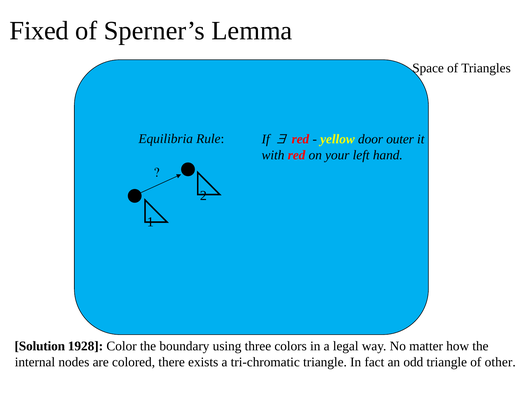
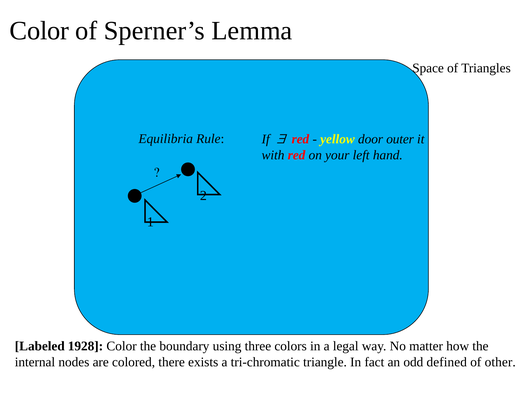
Fixed: Fixed -> Color (39, 31)
Solution: Solution -> Labeled (40, 346)
odd triangle: triangle -> defined (447, 362)
